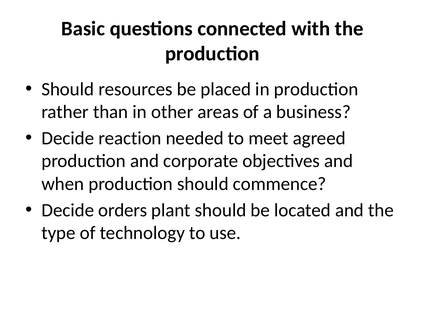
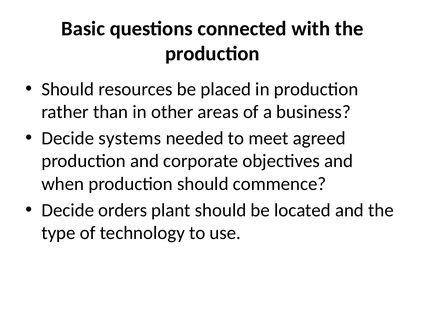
reaction: reaction -> systems (130, 138)
